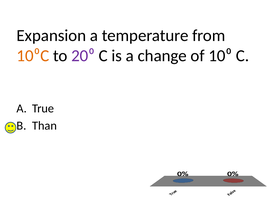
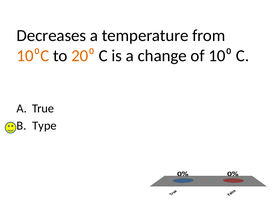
Expansion: Expansion -> Decreases (51, 35)
20⁰ colour: purple -> orange (83, 56)
Than: Than -> Type (44, 126)
